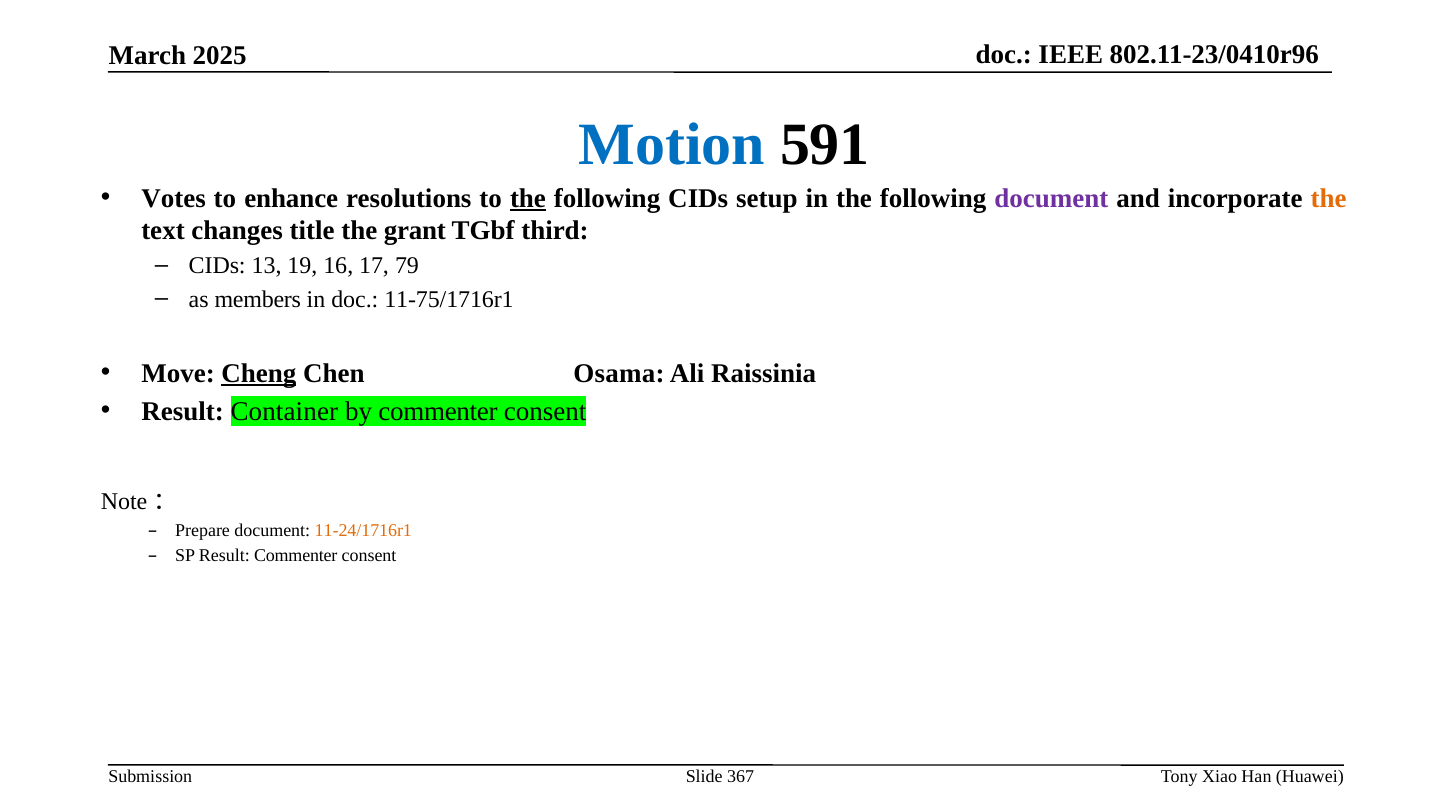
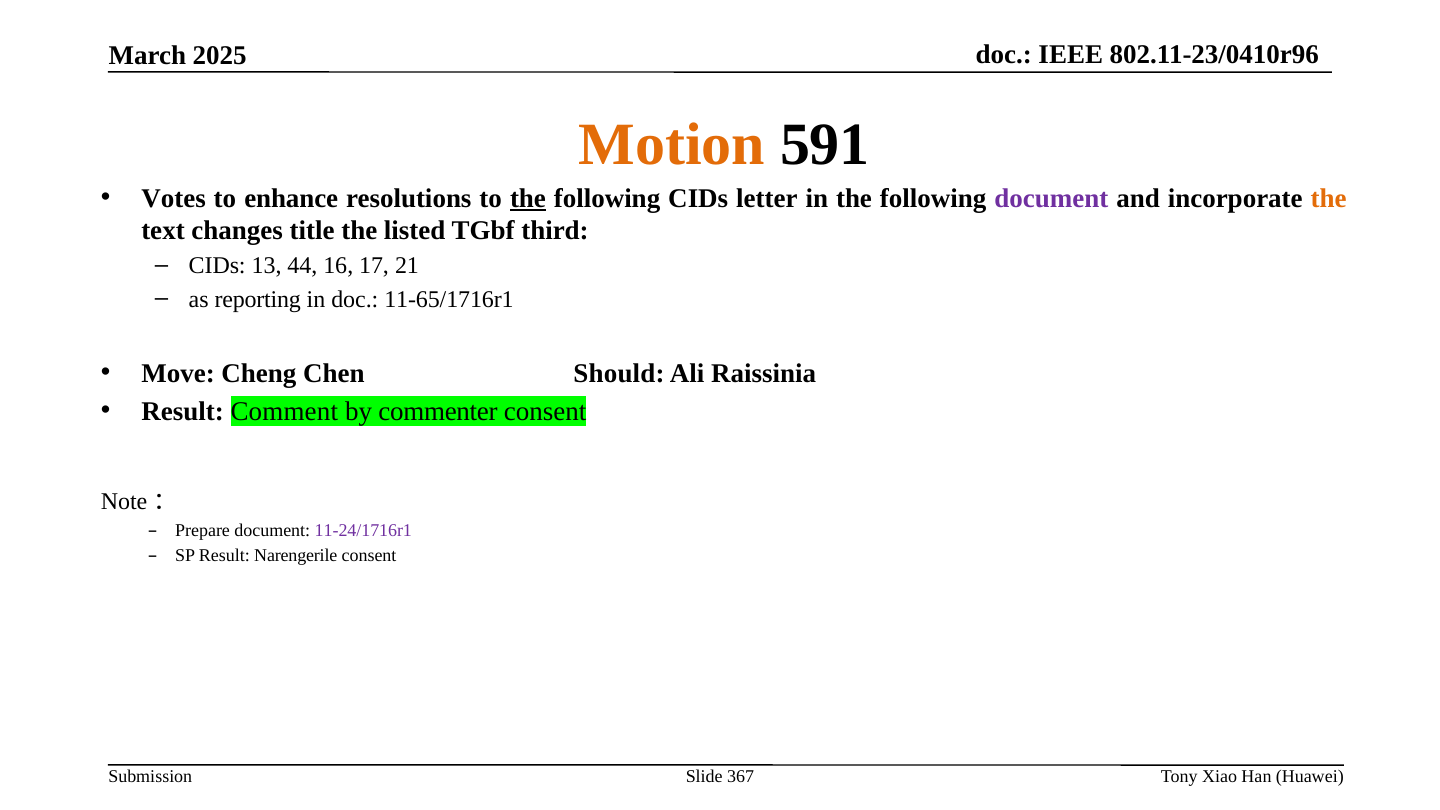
Motion colour: blue -> orange (672, 145)
setup: setup -> letter (767, 198)
grant: grant -> listed (415, 231)
19: 19 -> 44 (302, 266)
79: 79 -> 21 (407, 266)
members: members -> reporting (258, 299)
11-75/1716r1: 11-75/1716r1 -> 11-65/1716r1 (449, 299)
Cheng underline: present -> none (259, 373)
Osama: Osama -> Should (619, 373)
Container: Container -> Comment (284, 411)
11-24/1716r1 colour: orange -> purple (363, 530)
Result Commenter: Commenter -> Narengerile (296, 556)
